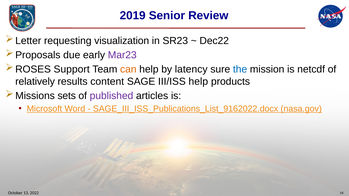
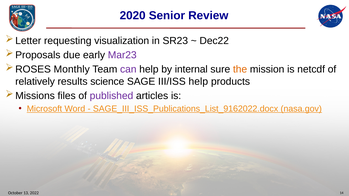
2019: 2019 -> 2020 (133, 16)
Support: Support -> Monthly (72, 69)
can colour: orange -> purple (128, 69)
latency: latency -> internal (191, 69)
the colour: blue -> orange (240, 69)
content: content -> science (107, 82)
sets: sets -> files (67, 96)
